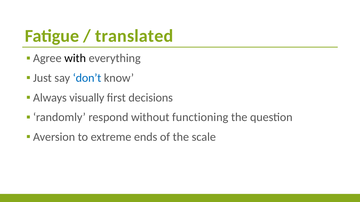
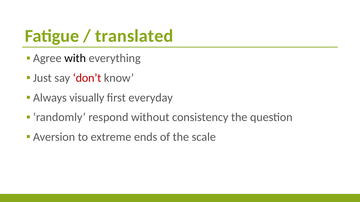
don’t colour: blue -> red (87, 78)
decisions: decisions -> everyday (151, 98)
functioning: functioning -> consistency (200, 118)
